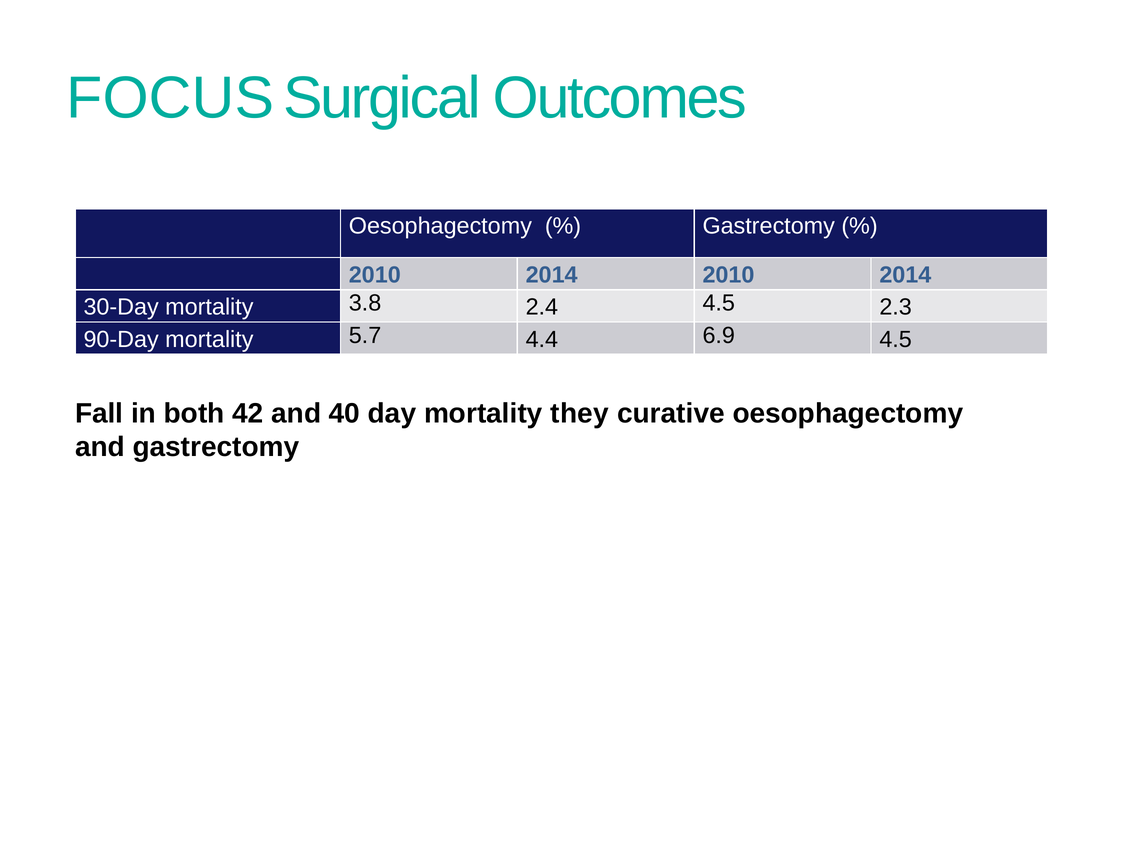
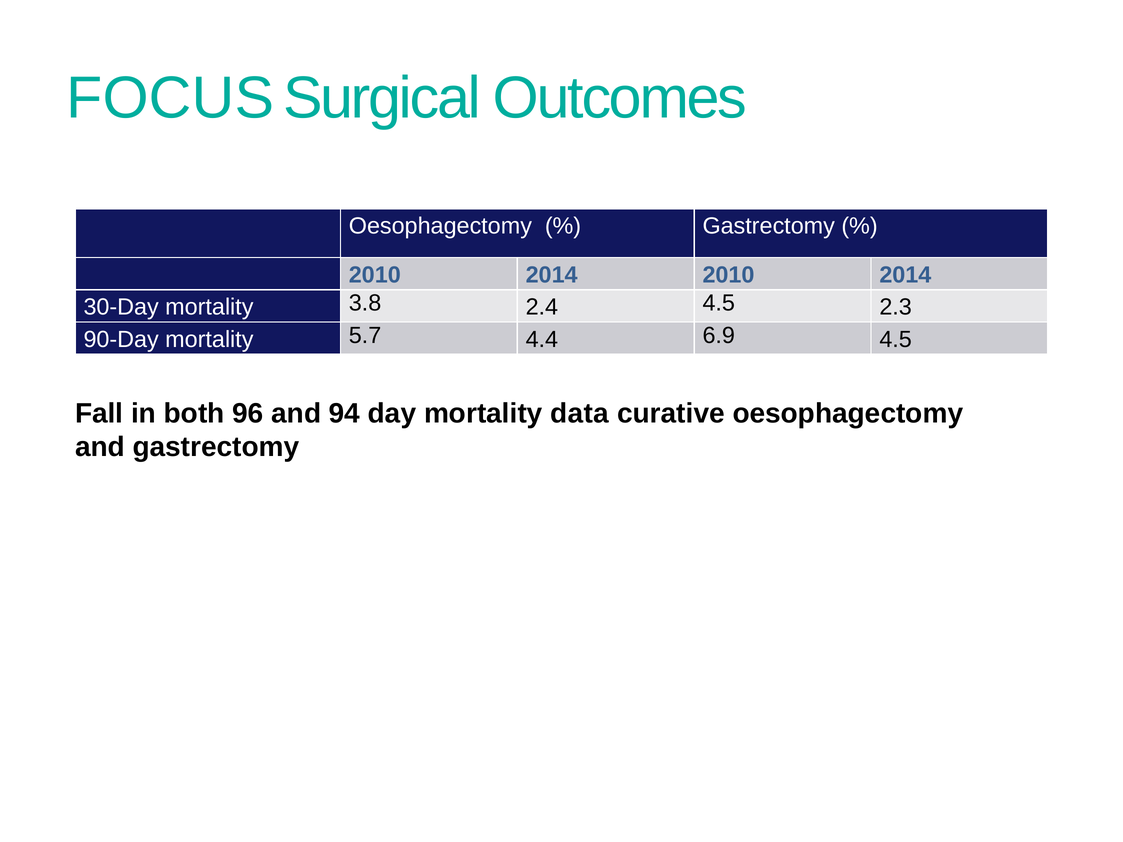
42: 42 -> 96 (248, 413)
40: 40 -> 94 (344, 413)
they: they -> data (580, 413)
